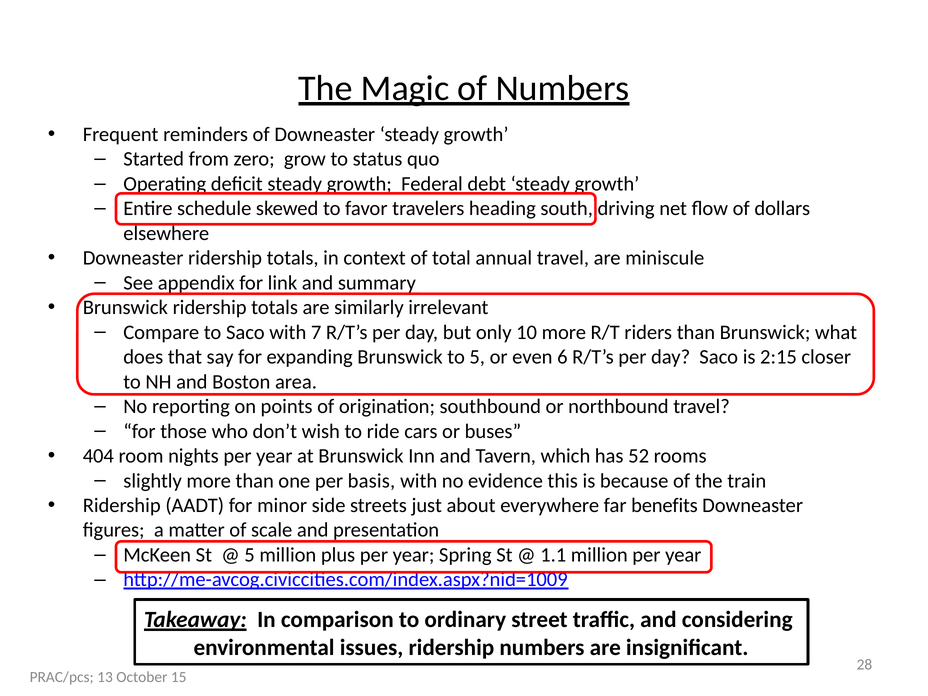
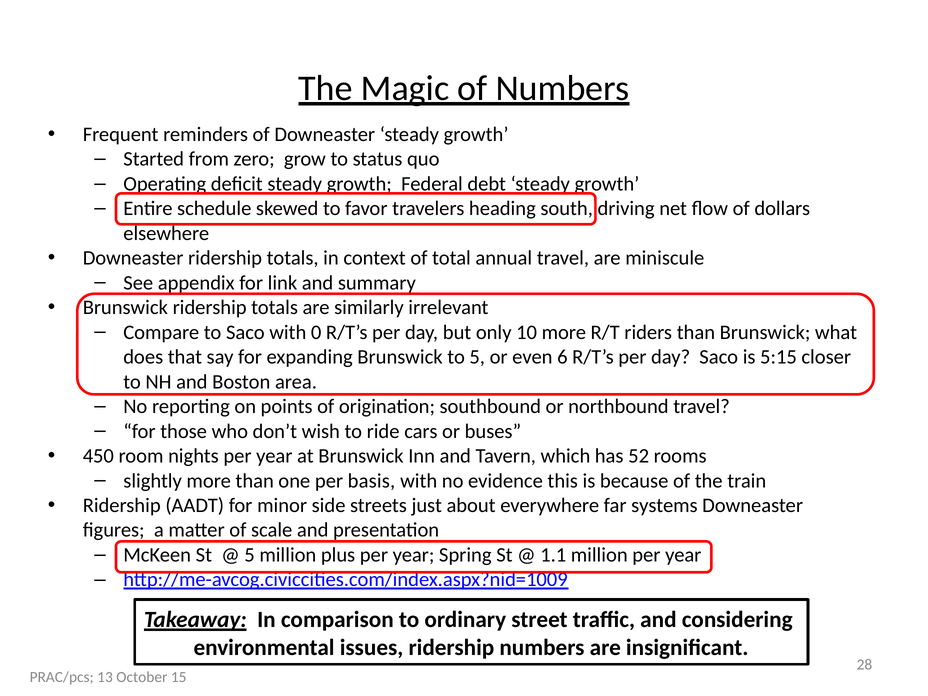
7: 7 -> 0 (316, 332)
2:15: 2:15 -> 5:15 (778, 357)
404: 404 -> 450 (98, 456)
benefits: benefits -> systems (664, 505)
